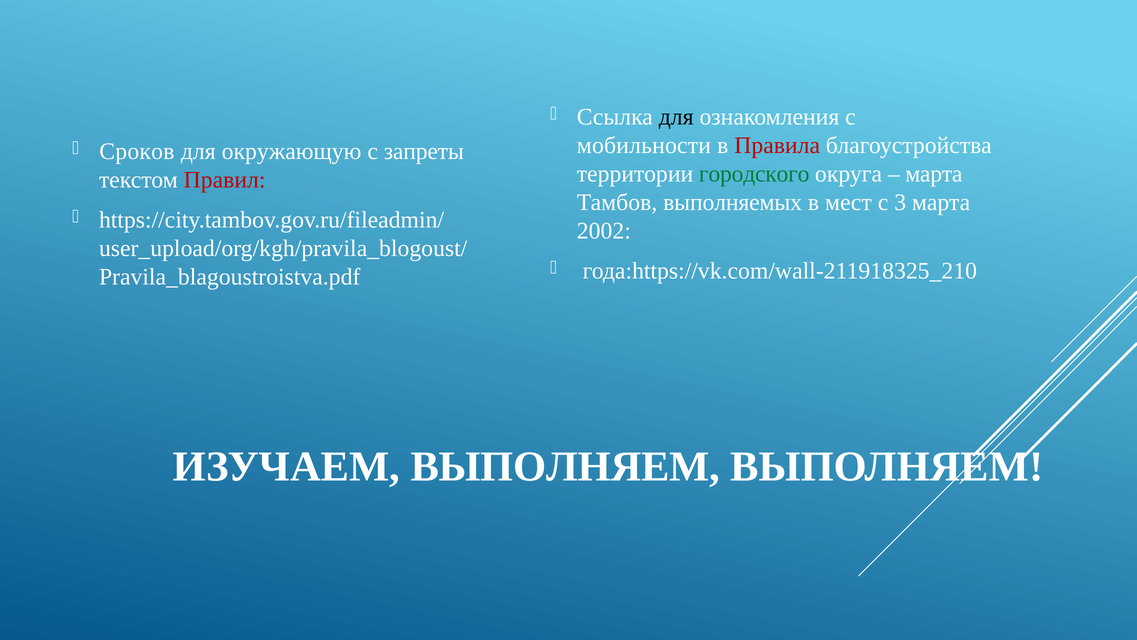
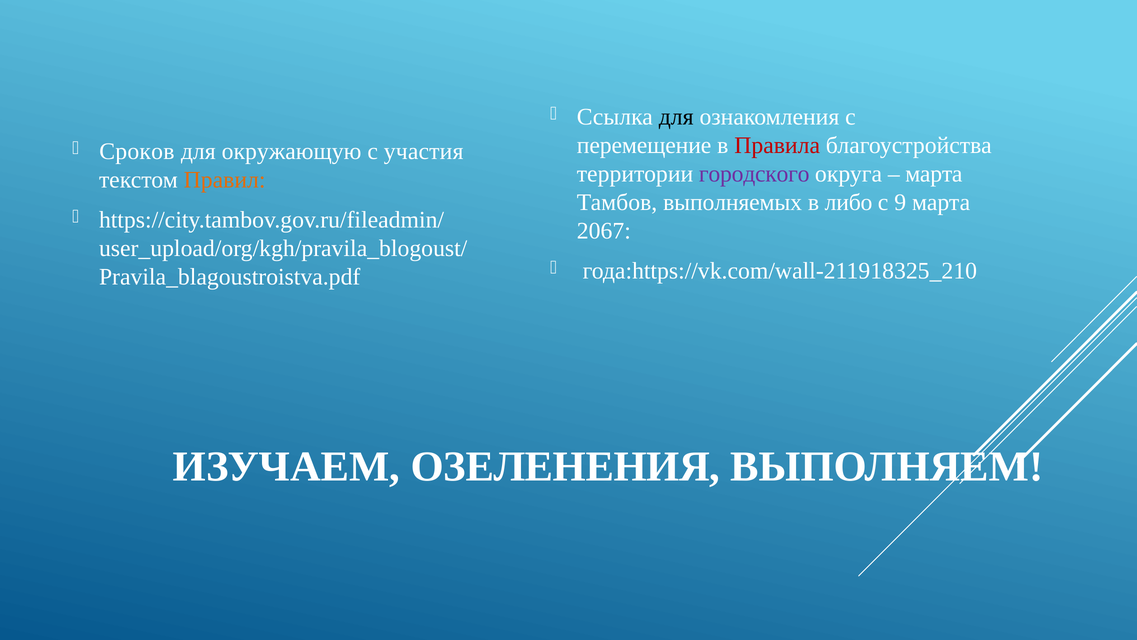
мобильности: мобильности -> перемещение (644, 145)
запреты: запреты -> участия (424, 151)
городского colour: green -> purple (754, 174)
Правил colour: red -> orange (225, 180)
мест: мест -> либо (849, 202)
3: 3 -> 9 (900, 202)
2002: 2002 -> 2067 (604, 231)
ИЗУЧАЕМ ВЫПОЛНЯЕМ: ВЫПОЛНЯЕМ -> ОЗЕЛЕНЕНИЯ (565, 466)
